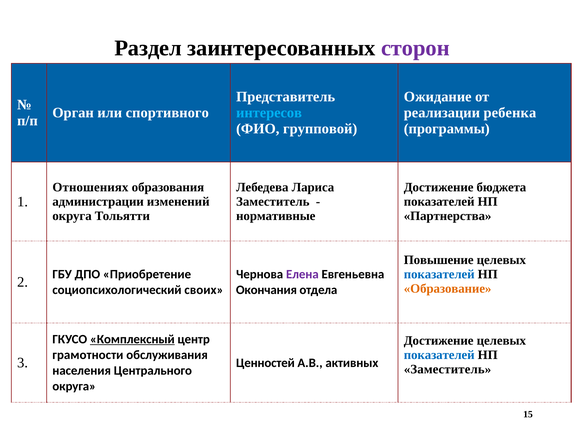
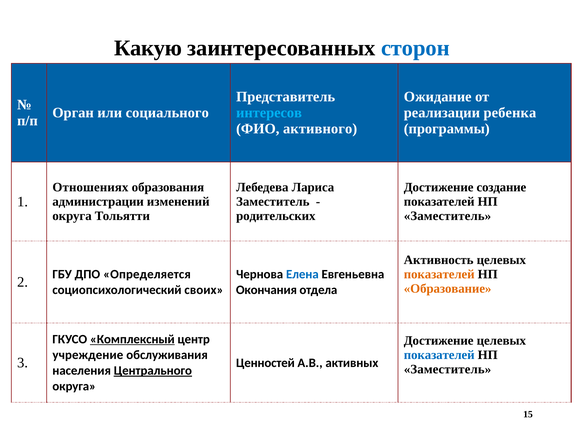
Раздел: Раздел -> Какую (148, 48)
сторон colour: purple -> blue (415, 48)
спортивного: спортивного -> социального (167, 113)
групповой: групповой -> активного (320, 129)
бюджета: бюджета -> создание (501, 187)
нормативные: нормативные -> родительских (276, 216)
Партнерства: Партнерства -> Заместитель (447, 216)
Повышение: Повышение -> Активность (439, 260)
показателей colour: blue -> orange (439, 274)
Приобретение: Приобретение -> Определяется (147, 274)
Елена colour: purple -> blue (302, 274)
грамотности: грамотности -> учреждение (88, 355)
Центрального underline: none -> present (153, 370)
